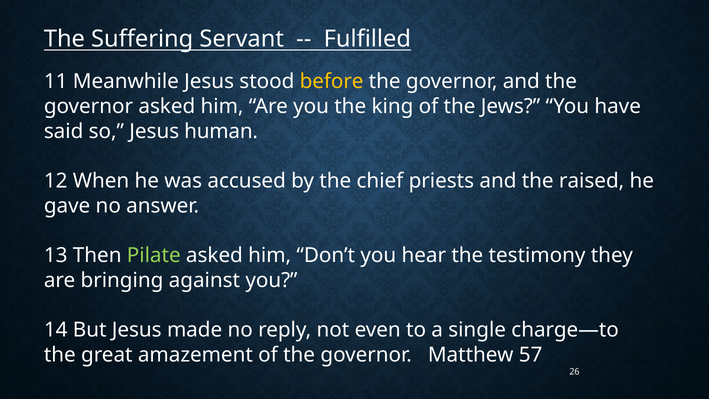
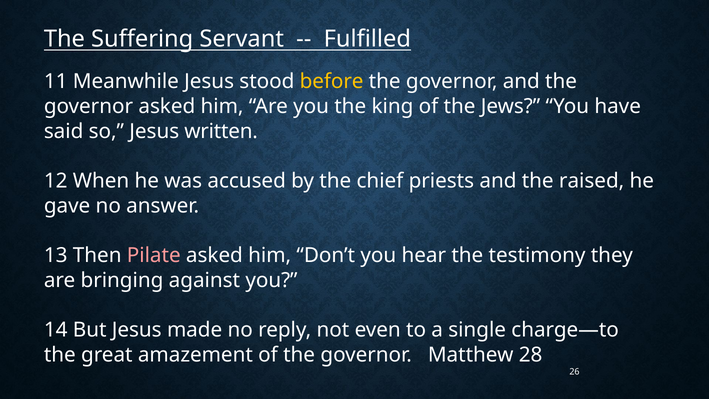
human: human -> written (221, 131)
Pilate colour: light green -> pink (154, 255)
57: 57 -> 28 (531, 355)
